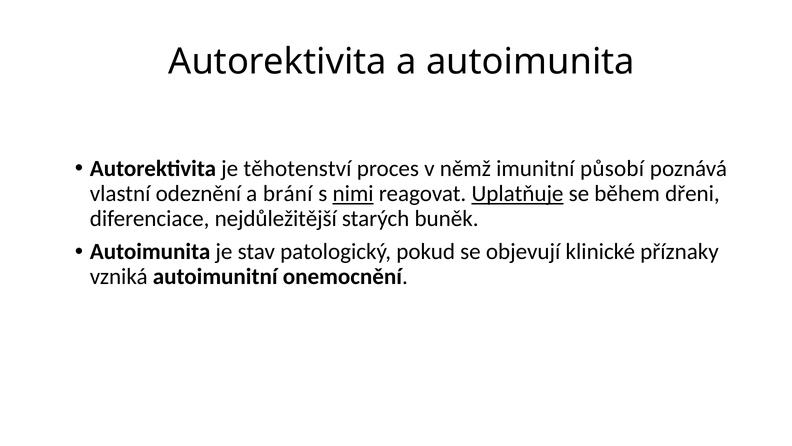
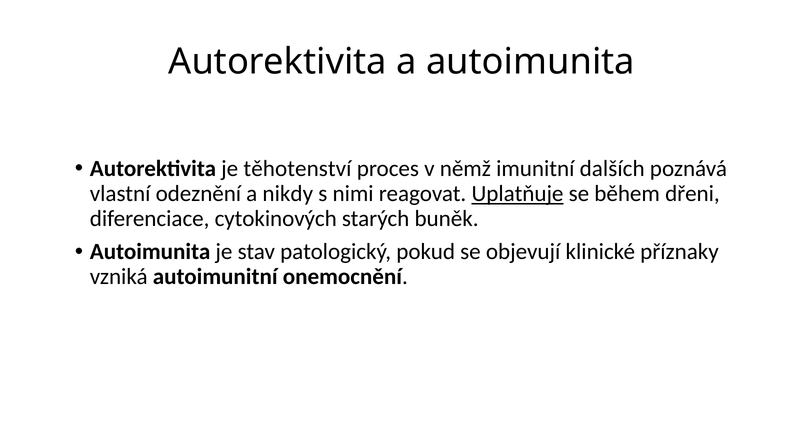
působí: působí -> dalších (612, 168)
brání: brání -> nikdy (288, 193)
nimi underline: present -> none (353, 193)
nejdůležitější: nejdůležitější -> cytokinových (276, 218)
